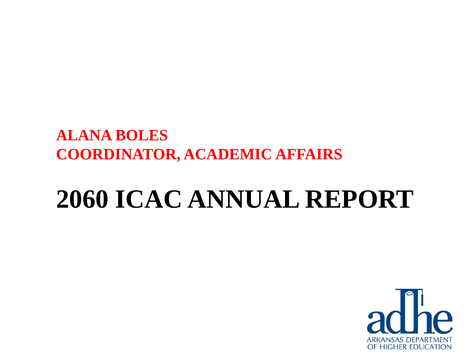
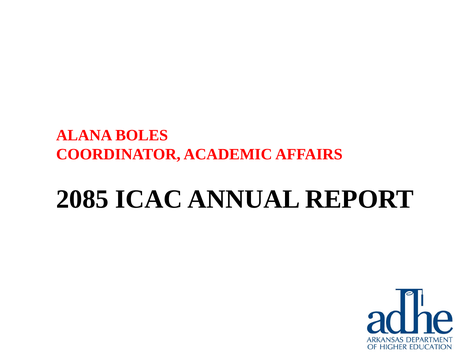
2060: 2060 -> 2085 (82, 199)
